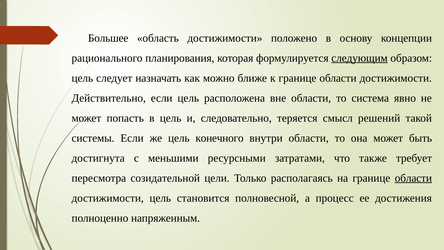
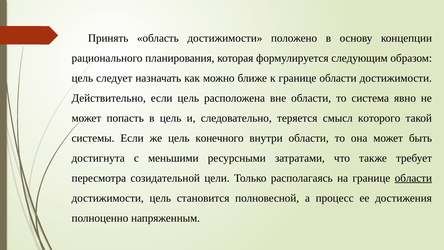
Большее: Большее -> Принять (108, 38)
следующим underline: present -> none (360, 58)
решений: решений -> которого (379, 118)
